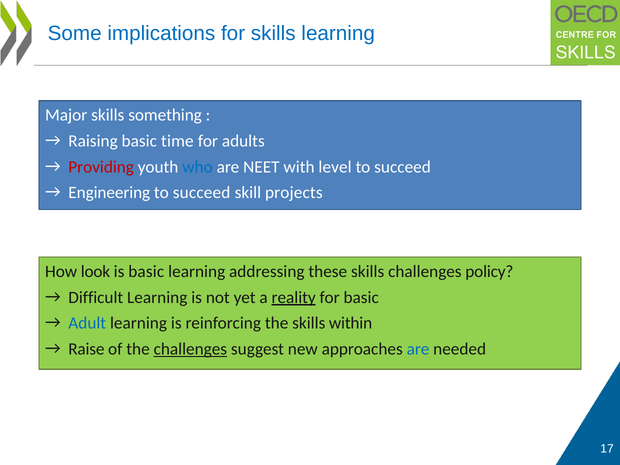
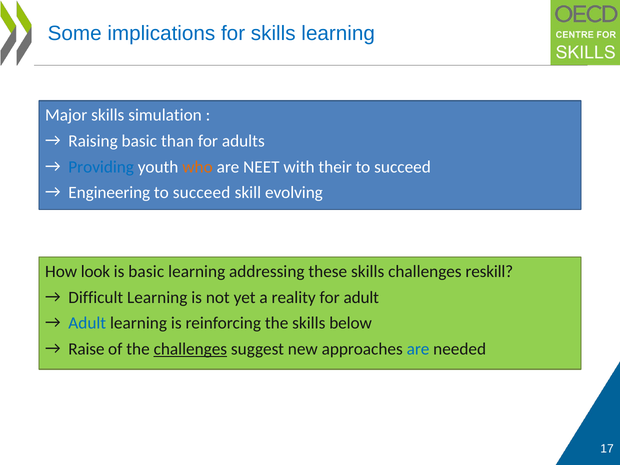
something: something -> simulation (165, 115)
time: time -> than (177, 141)
Providing colour: red -> blue (101, 167)
who colour: blue -> orange (198, 167)
level: level -> their (335, 167)
projects: projects -> evolving (294, 193)
policy: policy -> reskill (489, 272)
reality underline: present -> none (294, 297)
for basic: basic -> adult (361, 297)
within: within -> below (351, 323)
